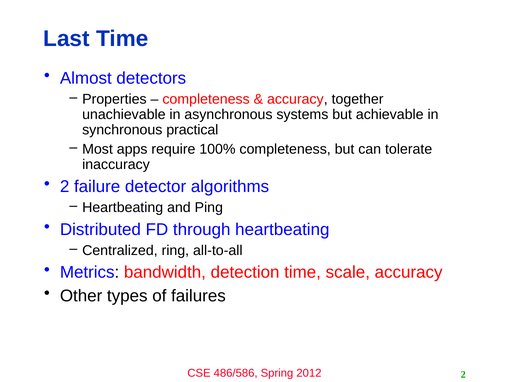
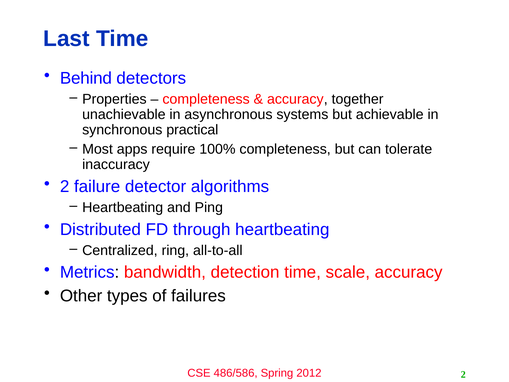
Almost: Almost -> Behind (86, 78)
